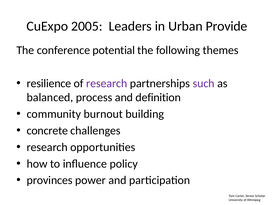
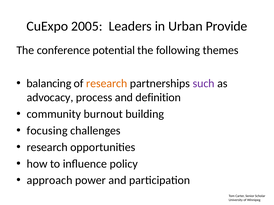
resilience: resilience -> balancing (49, 84)
research colour: purple -> orange (107, 84)
balanced: balanced -> advocacy (50, 98)
concrete: concrete -> focusing (47, 131)
provinces: provinces -> approach (50, 181)
